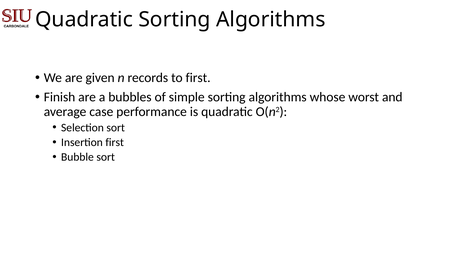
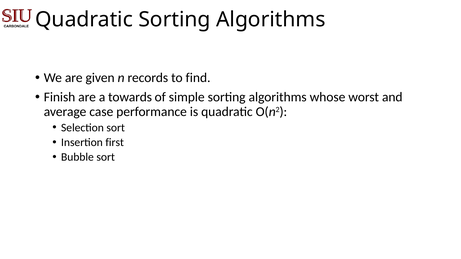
to first: first -> find (198, 78)
bubbles: bubbles -> towards (130, 97)
